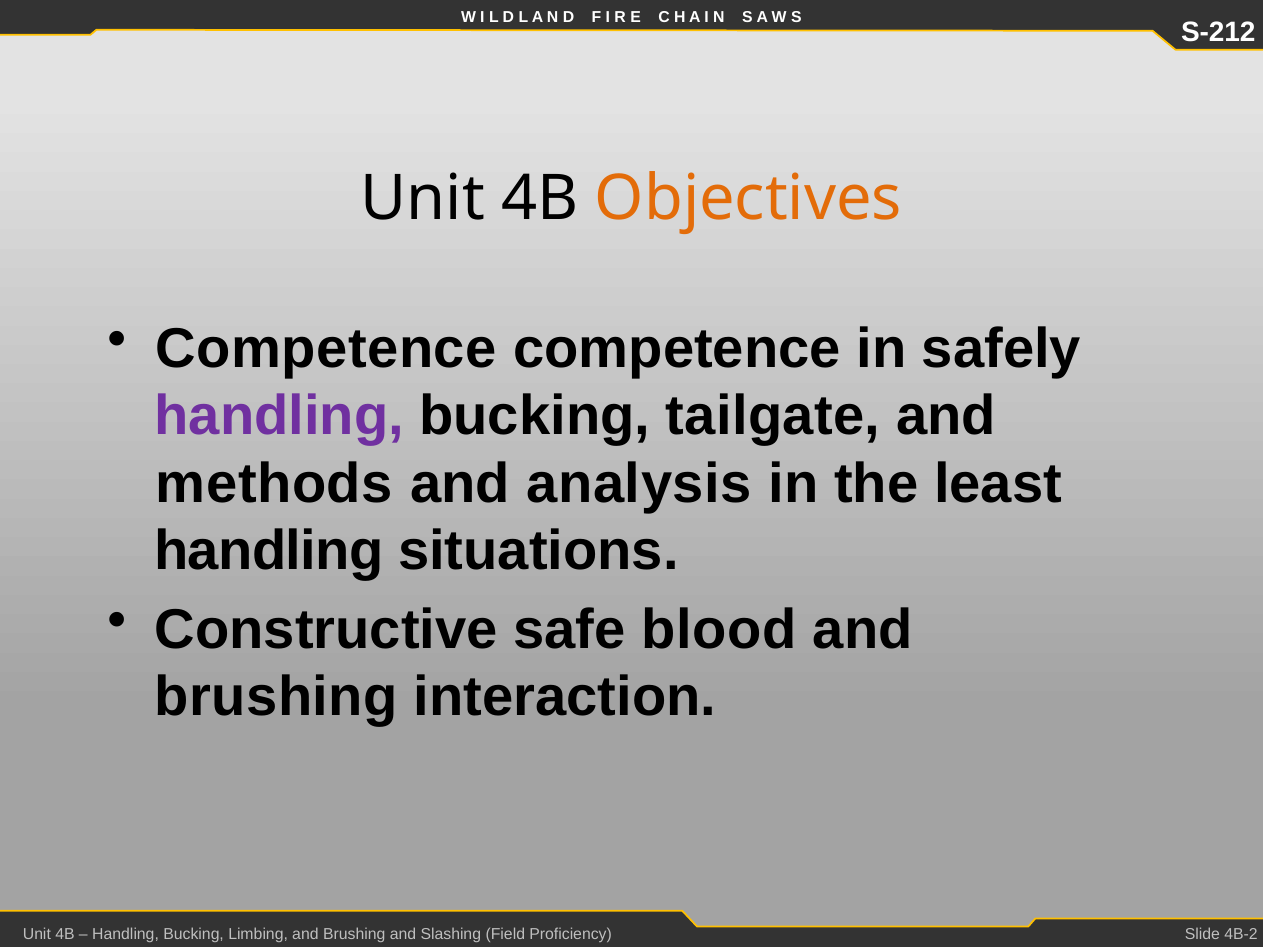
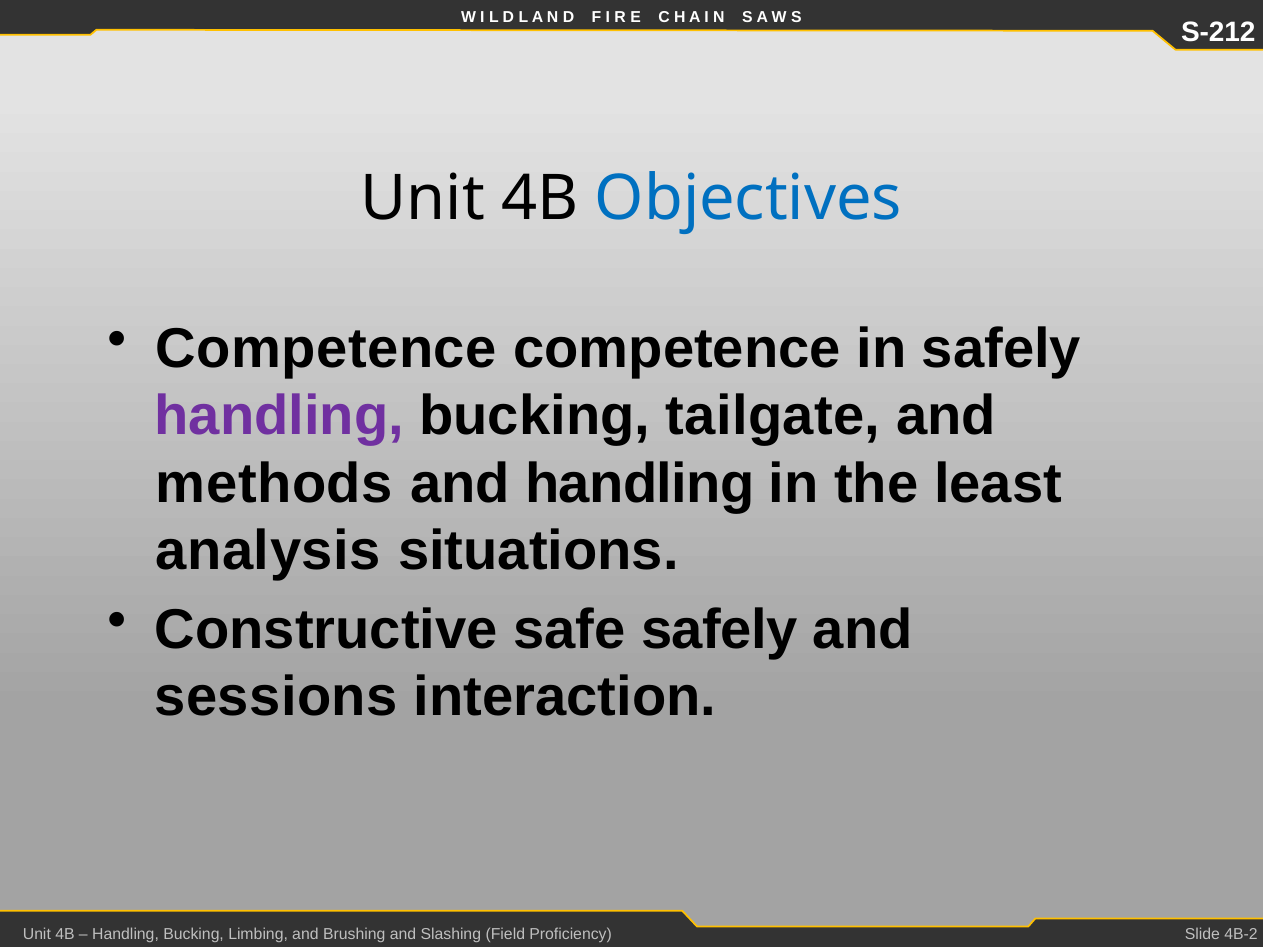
Objectives colour: orange -> blue (749, 199)
and analysis: analysis -> handling (640, 484)
handling: handling -> analysis (268, 551)
safe blood: blood -> safely (720, 630)
brushing: brushing -> sessions (276, 697)
